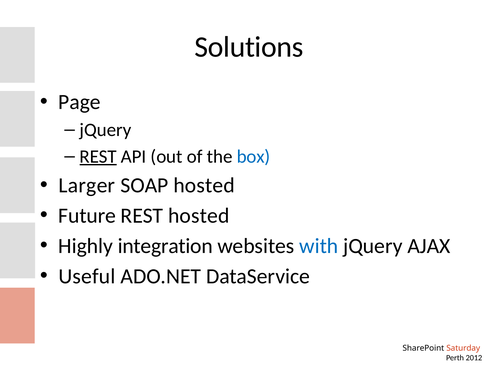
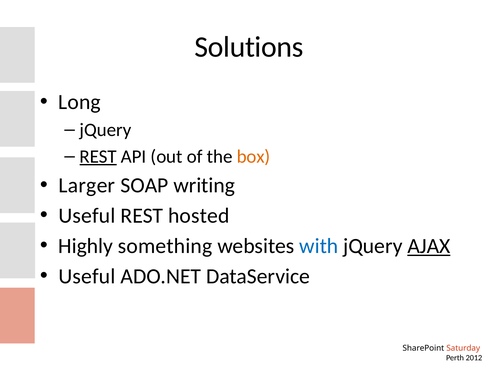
Page: Page -> Long (79, 102)
box colour: blue -> orange (254, 157)
SOAP hosted: hosted -> writing (204, 185)
Future: Future -> Useful (87, 216)
integration: integration -> something (165, 246)
AJAX underline: none -> present (429, 246)
